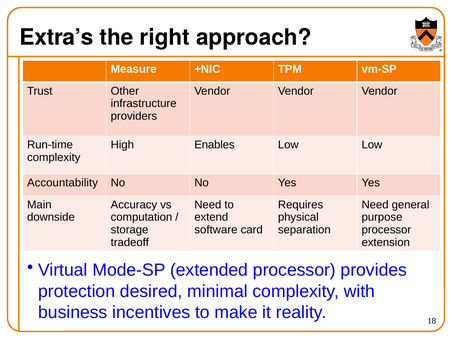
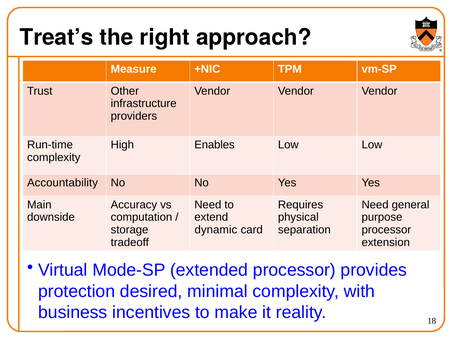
Extra’s: Extra’s -> Treat’s (56, 37)
software: software -> dynamic (216, 230)
